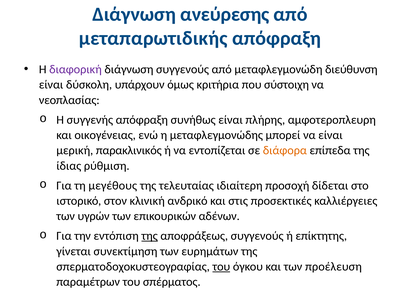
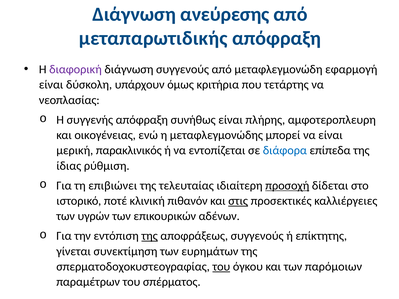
διεύθυνση: διεύθυνση -> εφαρμογή (351, 69)
σύστοιχη: σύστοιχη -> τετάρτης (286, 85)
διάφορα colour: orange -> blue (285, 151)
μεγέθους: μεγέθους -> επιβιώνει (113, 186)
προσοχή underline: none -> present (287, 186)
στον: στον -> ποτέ (115, 201)
ανδρικό: ανδρικό -> πιθανόν (188, 201)
στις underline: none -> present (238, 201)
προέλευση: προέλευση -> παρόμοιων (334, 267)
